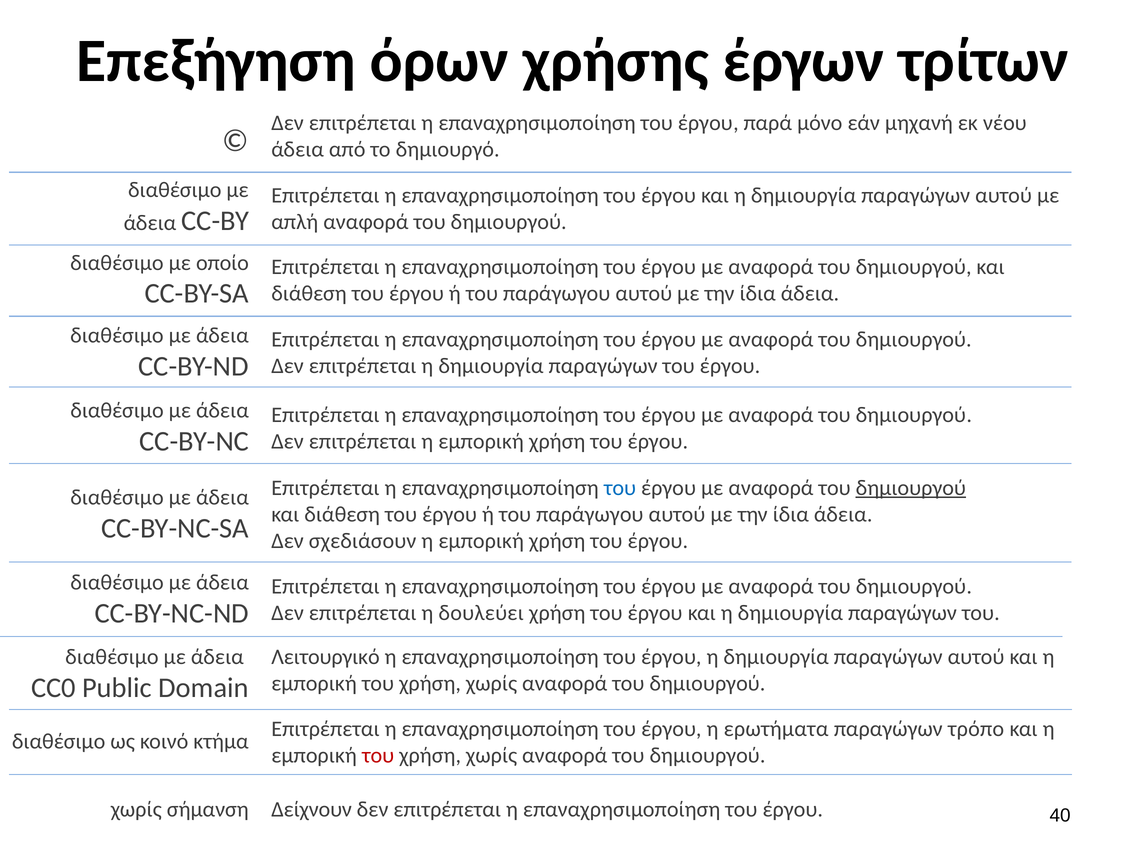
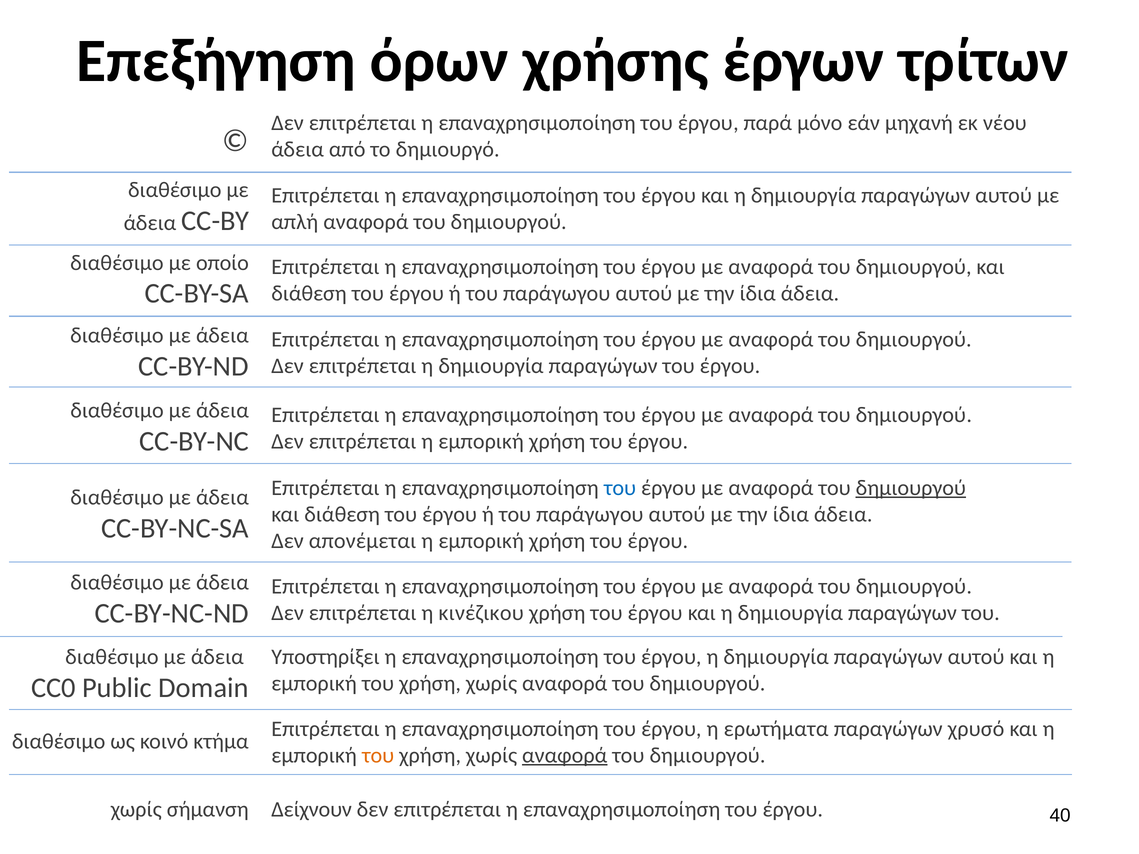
σχεδιάσουν: σχεδιάσουν -> απονέμεται (363, 541)
δουλεύει: δουλεύει -> κινέζικου (481, 613)
Λειτουργικό: Λειτουργικό -> Υποστηρίξει (325, 657)
τρόπο: τρόπο -> χρυσό (976, 729)
του colour: red -> orange (378, 756)
αναφορά underline: none -> present (565, 756)
